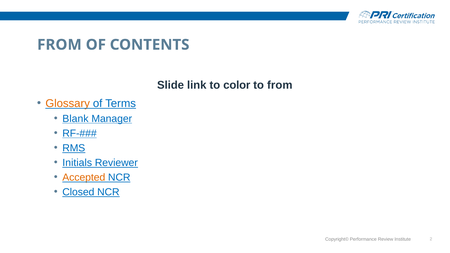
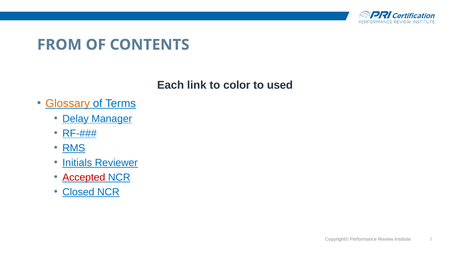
Slide: Slide -> Each (171, 85)
to from: from -> used (280, 85)
Blank: Blank -> Delay (76, 119)
Accepted colour: orange -> red (84, 178)
